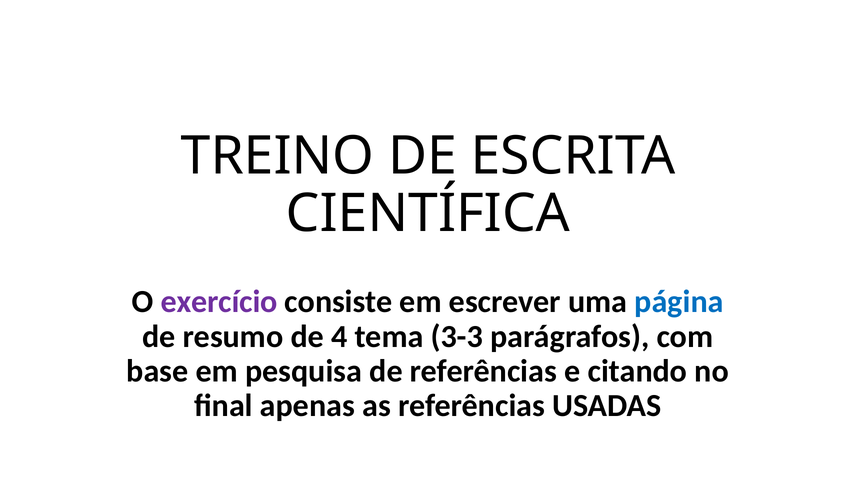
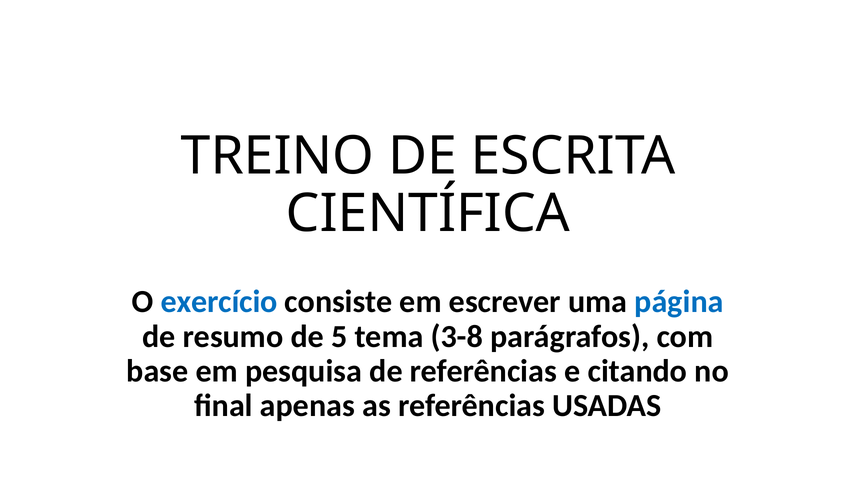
exercício colour: purple -> blue (219, 302)
4: 4 -> 5 (339, 337)
3-3: 3-3 -> 3-8 (457, 337)
